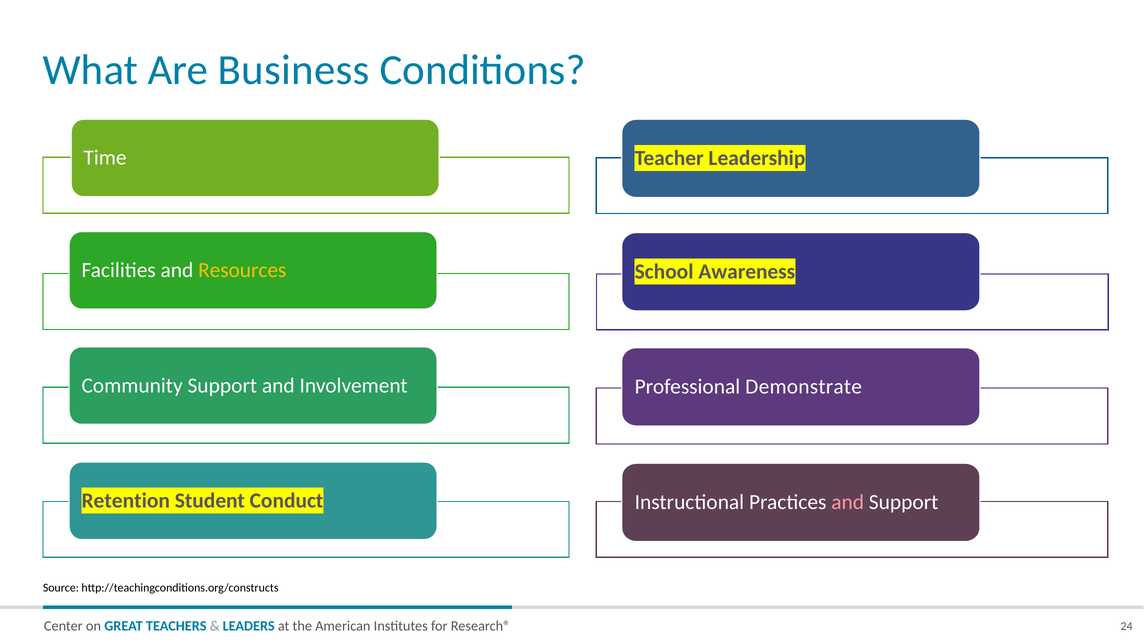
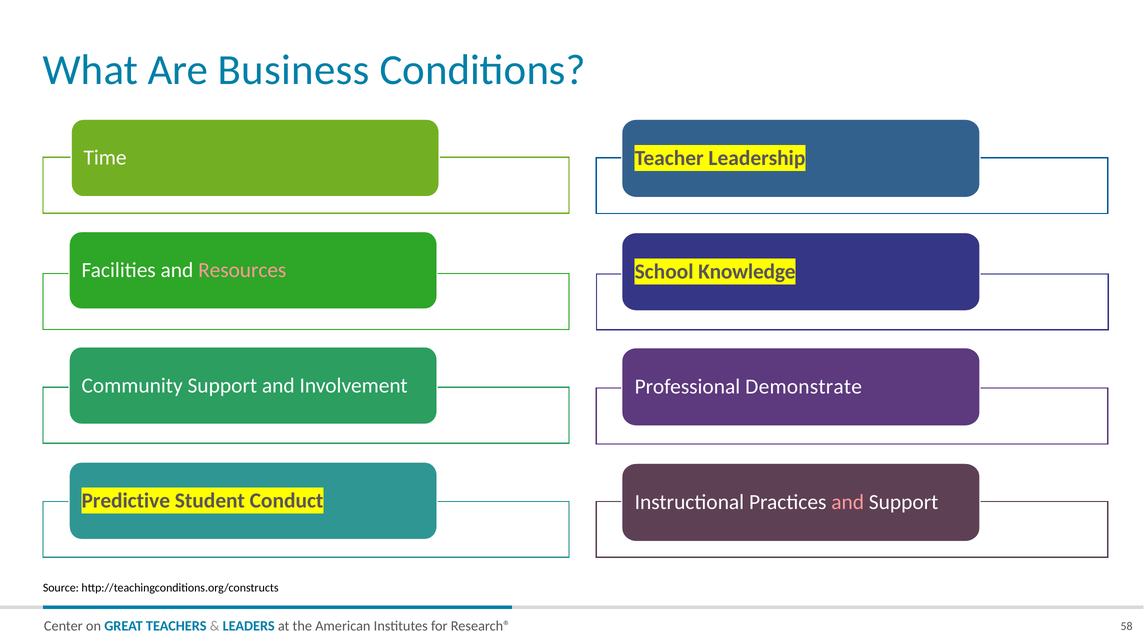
Resources colour: yellow -> pink (242, 270)
Awareness: Awareness -> Knowledge (747, 271)
Retention: Retention -> Predictive (126, 500)
24: 24 -> 58 (1127, 626)
